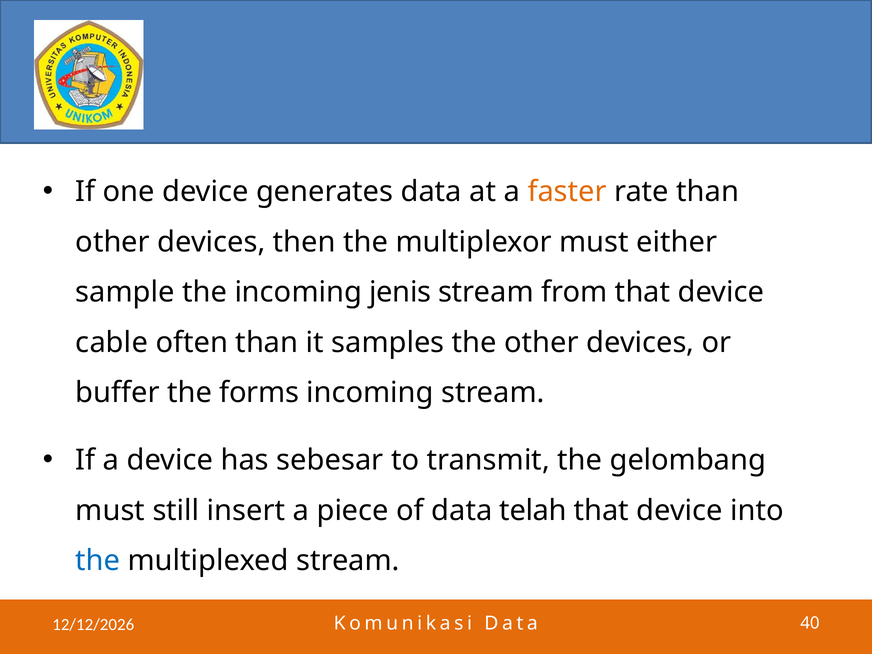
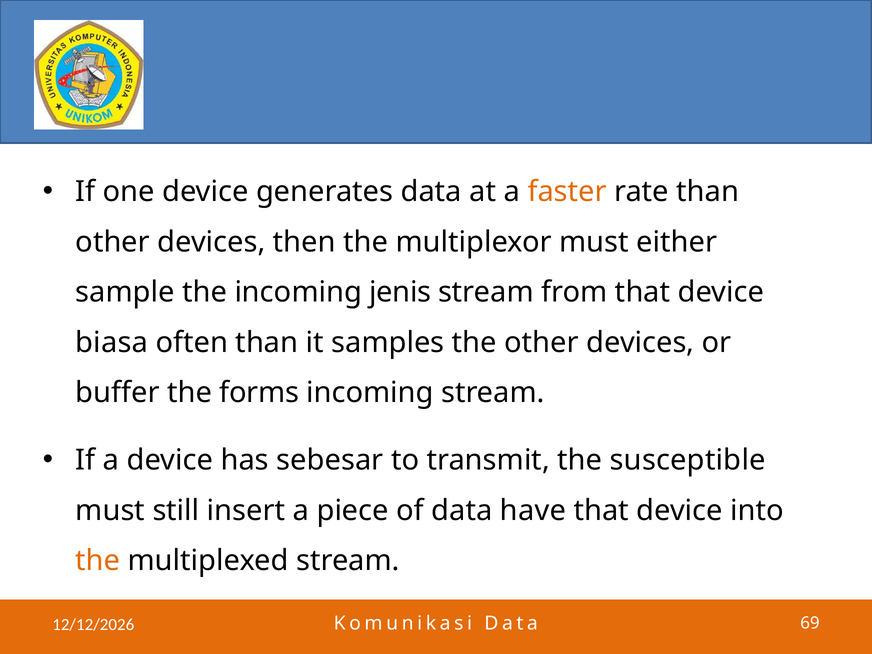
cable: cable -> biasa (112, 342)
gelombang: gelombang -> susceptible (688, 460)
telah: telah -> have (533, 511)
the colour: blue -> orange (98, 561)
40: 40 -> 69 (810, 623)
